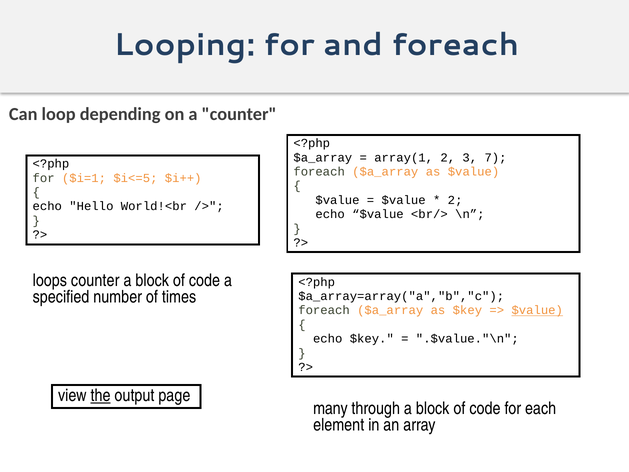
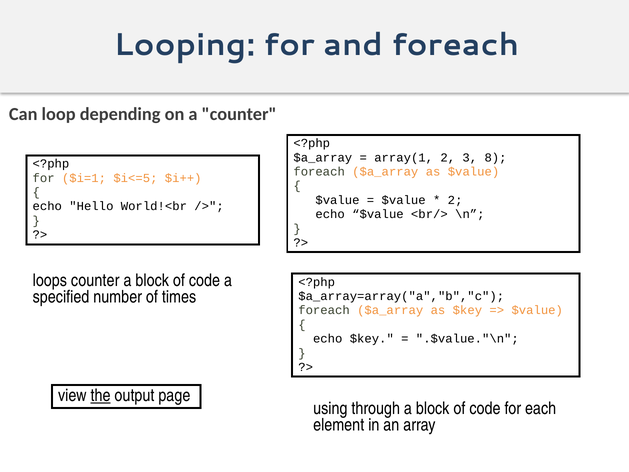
7: 7 -> 8 (496, 157)
$value underline: present -> none (537, 310)
many: many -> using (330, 408)
